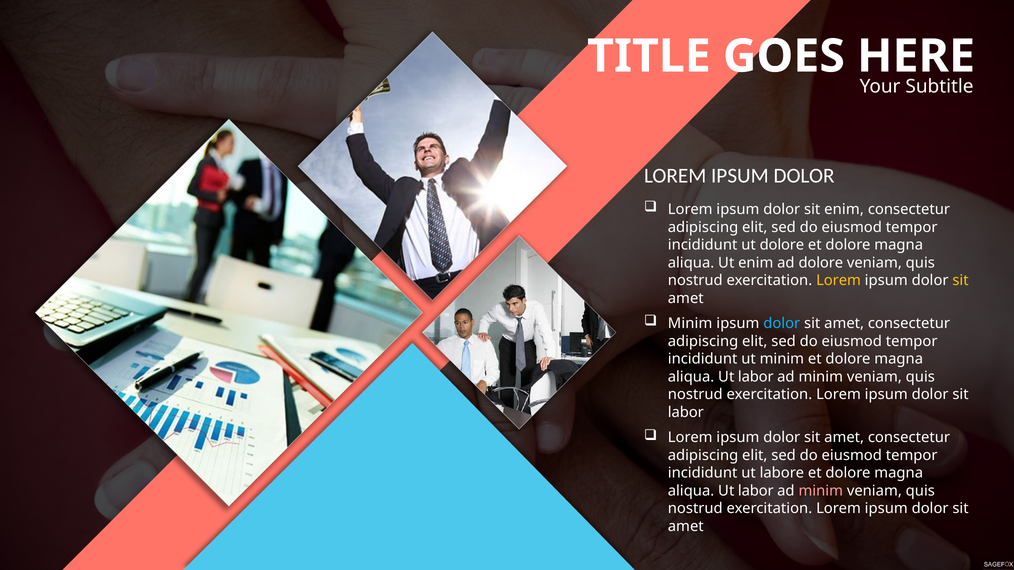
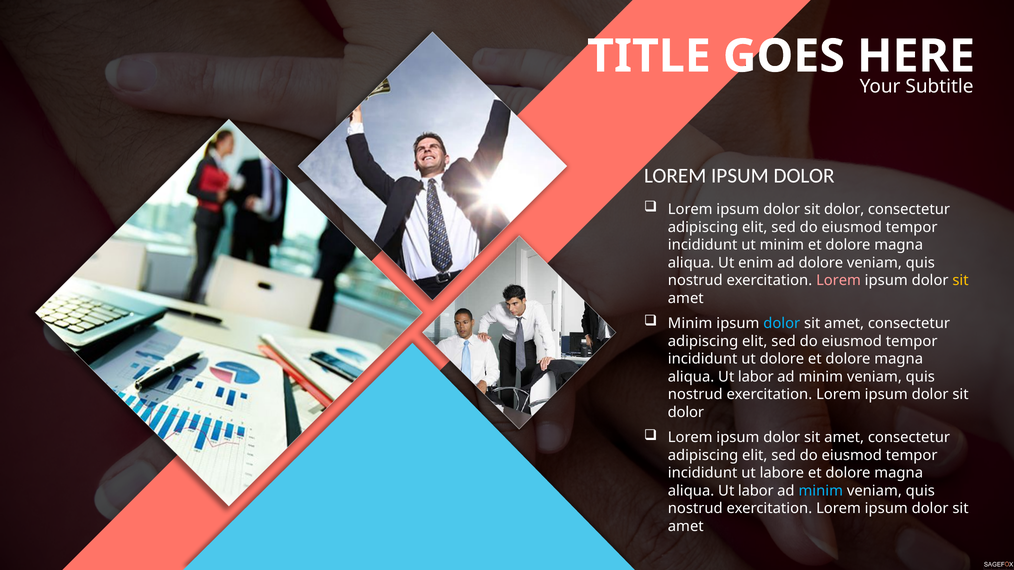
enim: enim -> dolor (844, 210)
ut dolore: dolore -> minim (782, 245)
Lorem colour: yellow -> pink (839, 281)
ut minim: minim -> dolore (782, 359)
labor: labor -> dolor (686, 413)
minim colour: pink -> light blue (821, 491)
